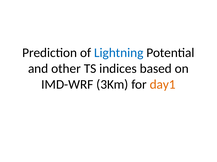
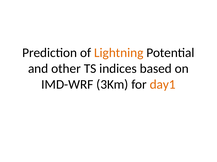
Lightning colour: blue -> orange (119, 53)
